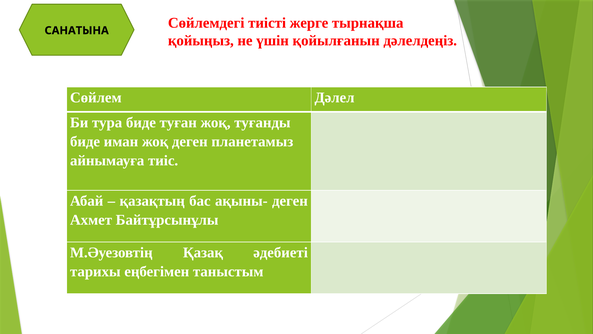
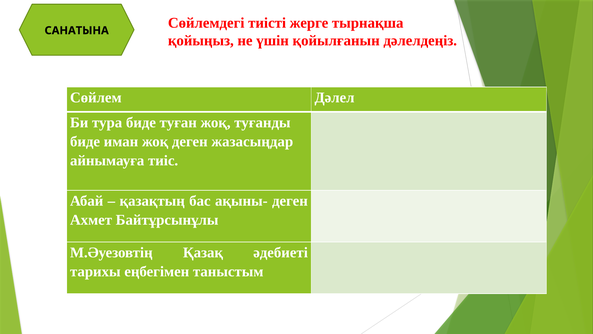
планетамыз: планетамыз -> жазасыңдар (252, 141)
